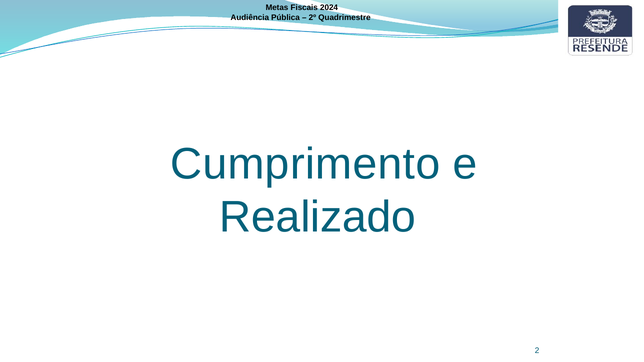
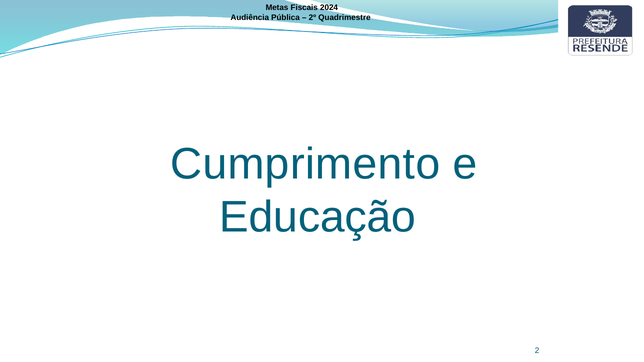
Realizado: Realizado -> Educação (318, 217)
